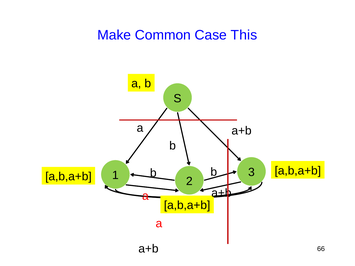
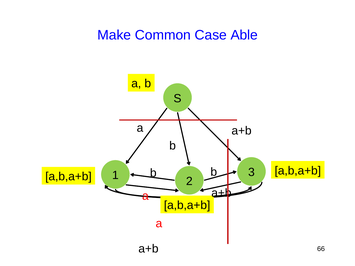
This: This -> Able (244, 35)
